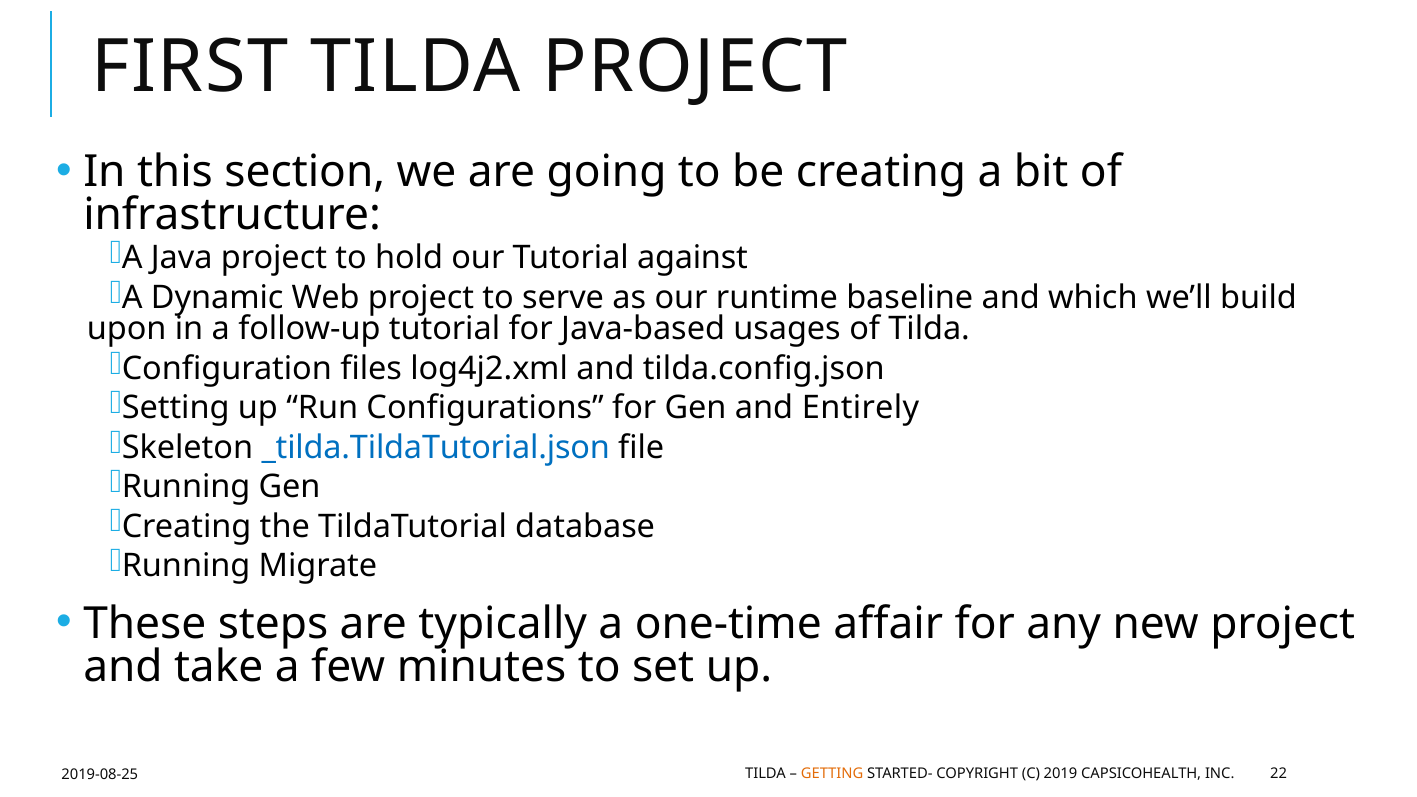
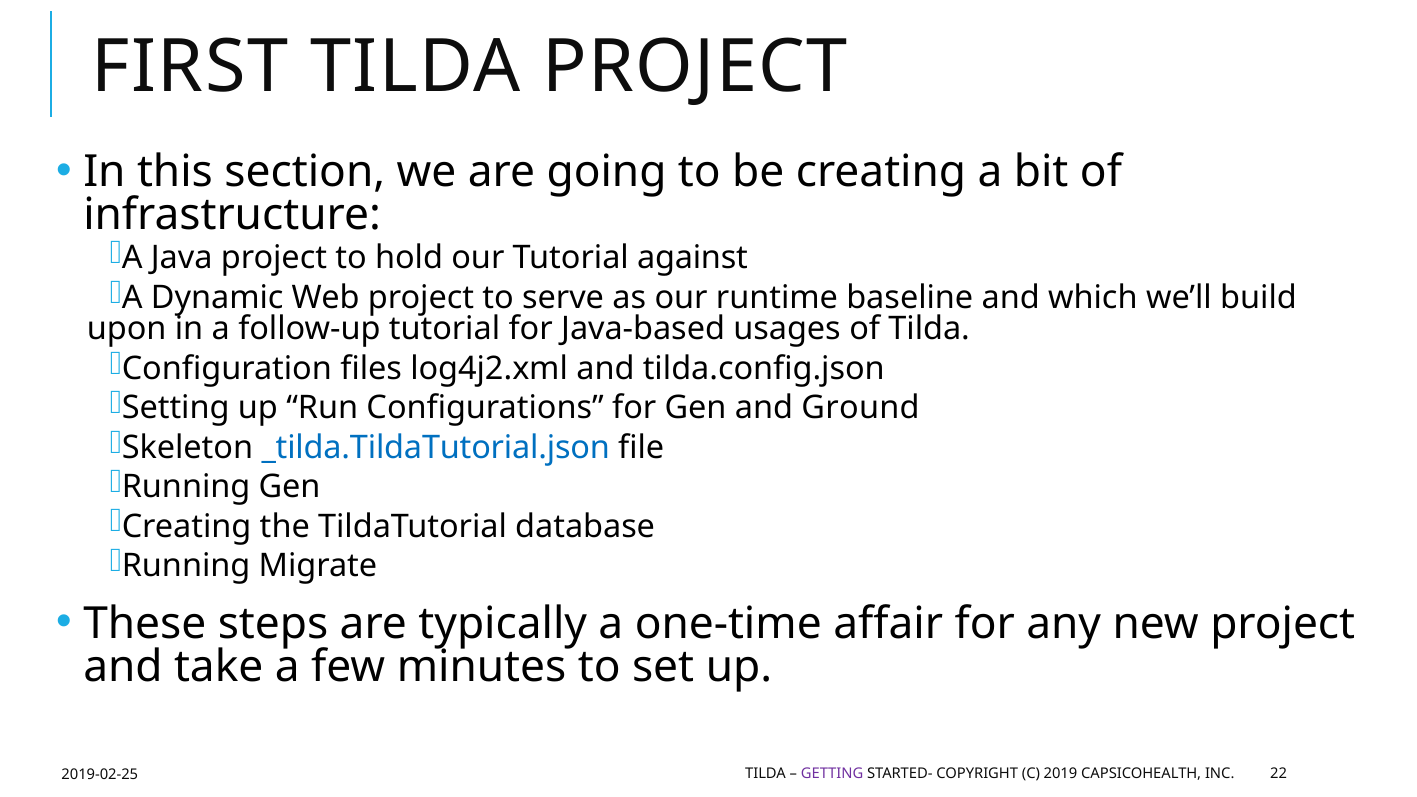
Entirely: Entirely -> Ground (861, 408)
GETTING colour: orange -> purple (832, 774)
2019-08-25: 2019-08-25 -> 2019-02-25 (100, 775)
